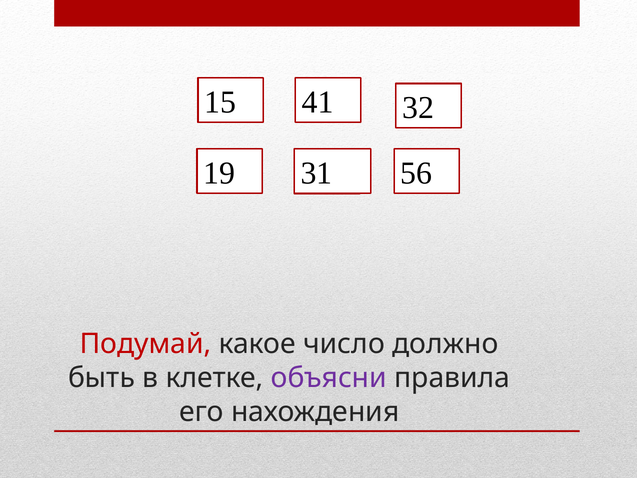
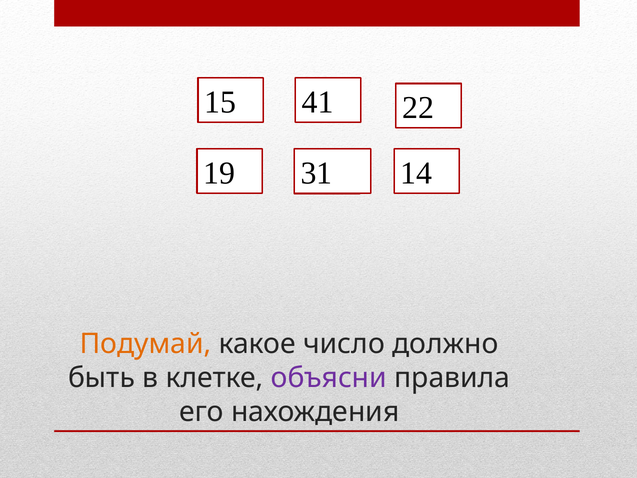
32: 32 -> 22 (418, 108)
56: 56 -> 14 (416, 173)
Подумай colour: red -> orange (146, 344)
